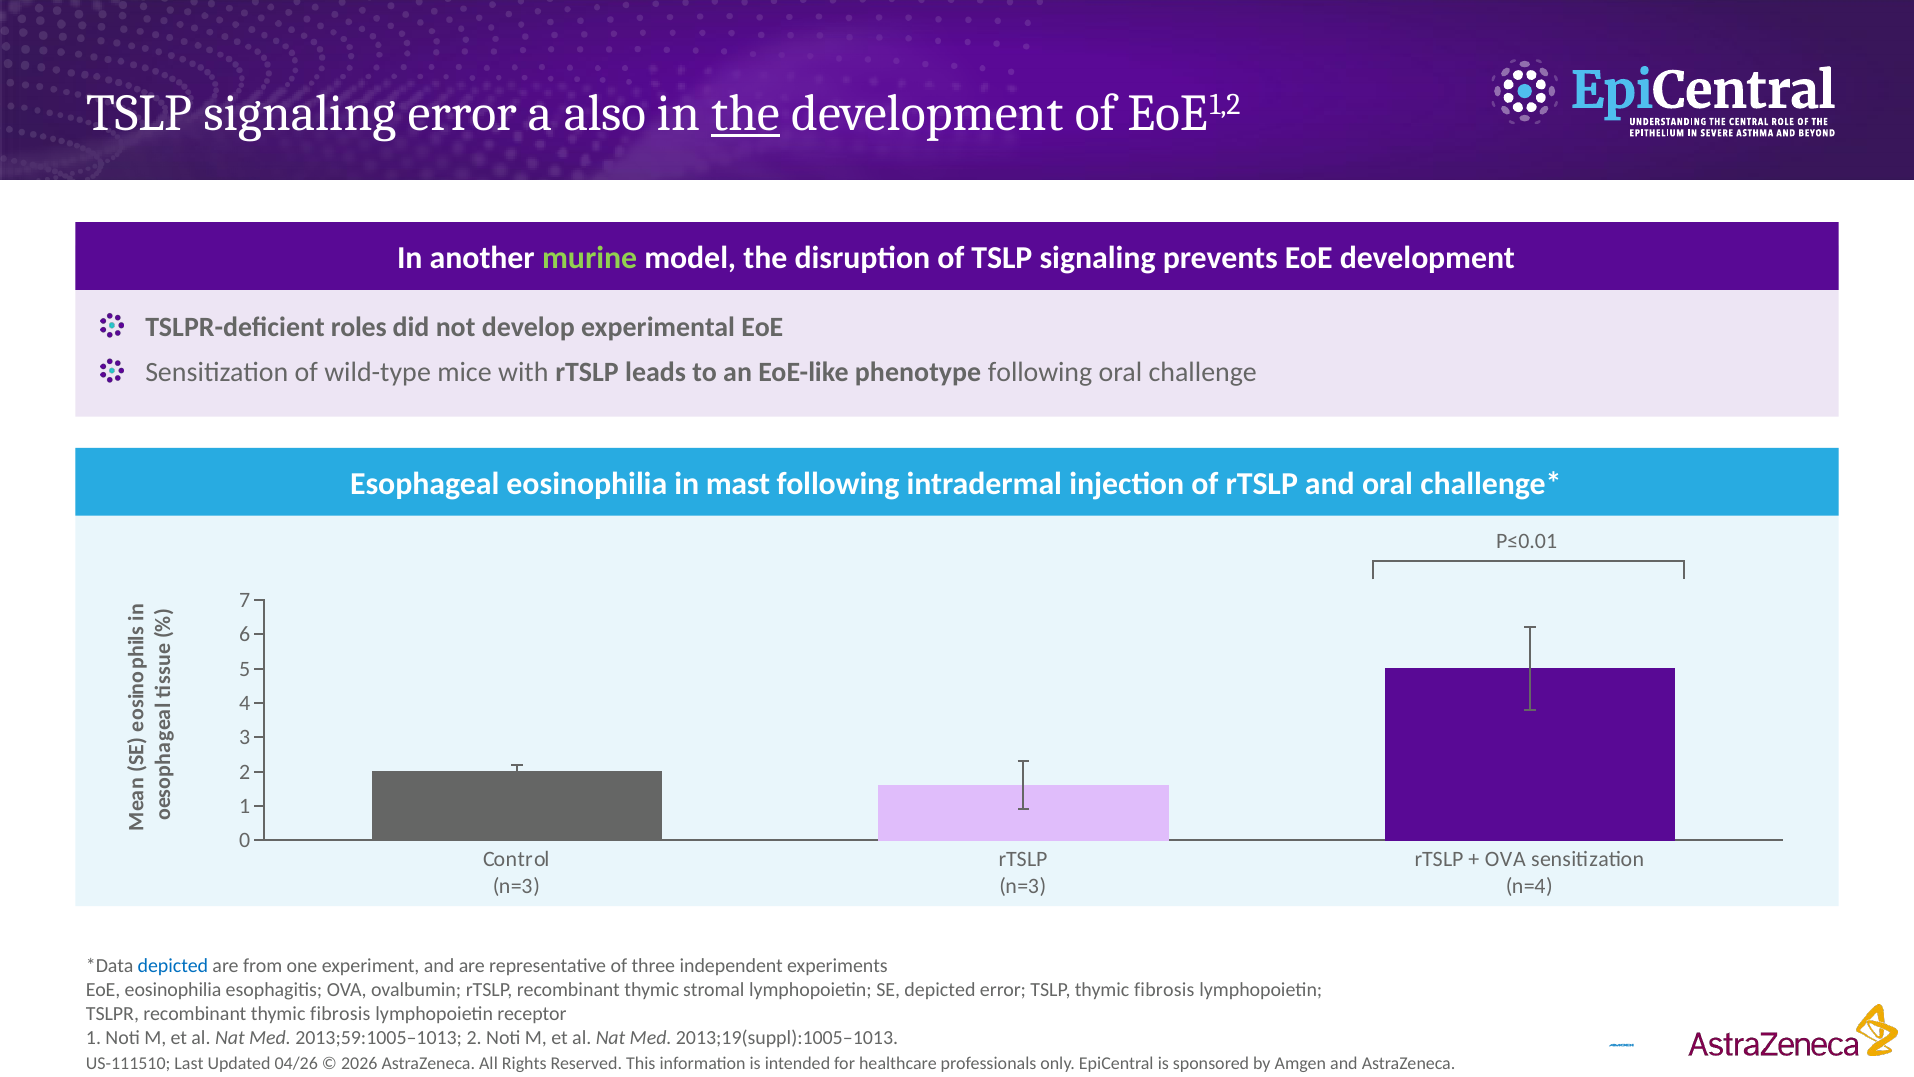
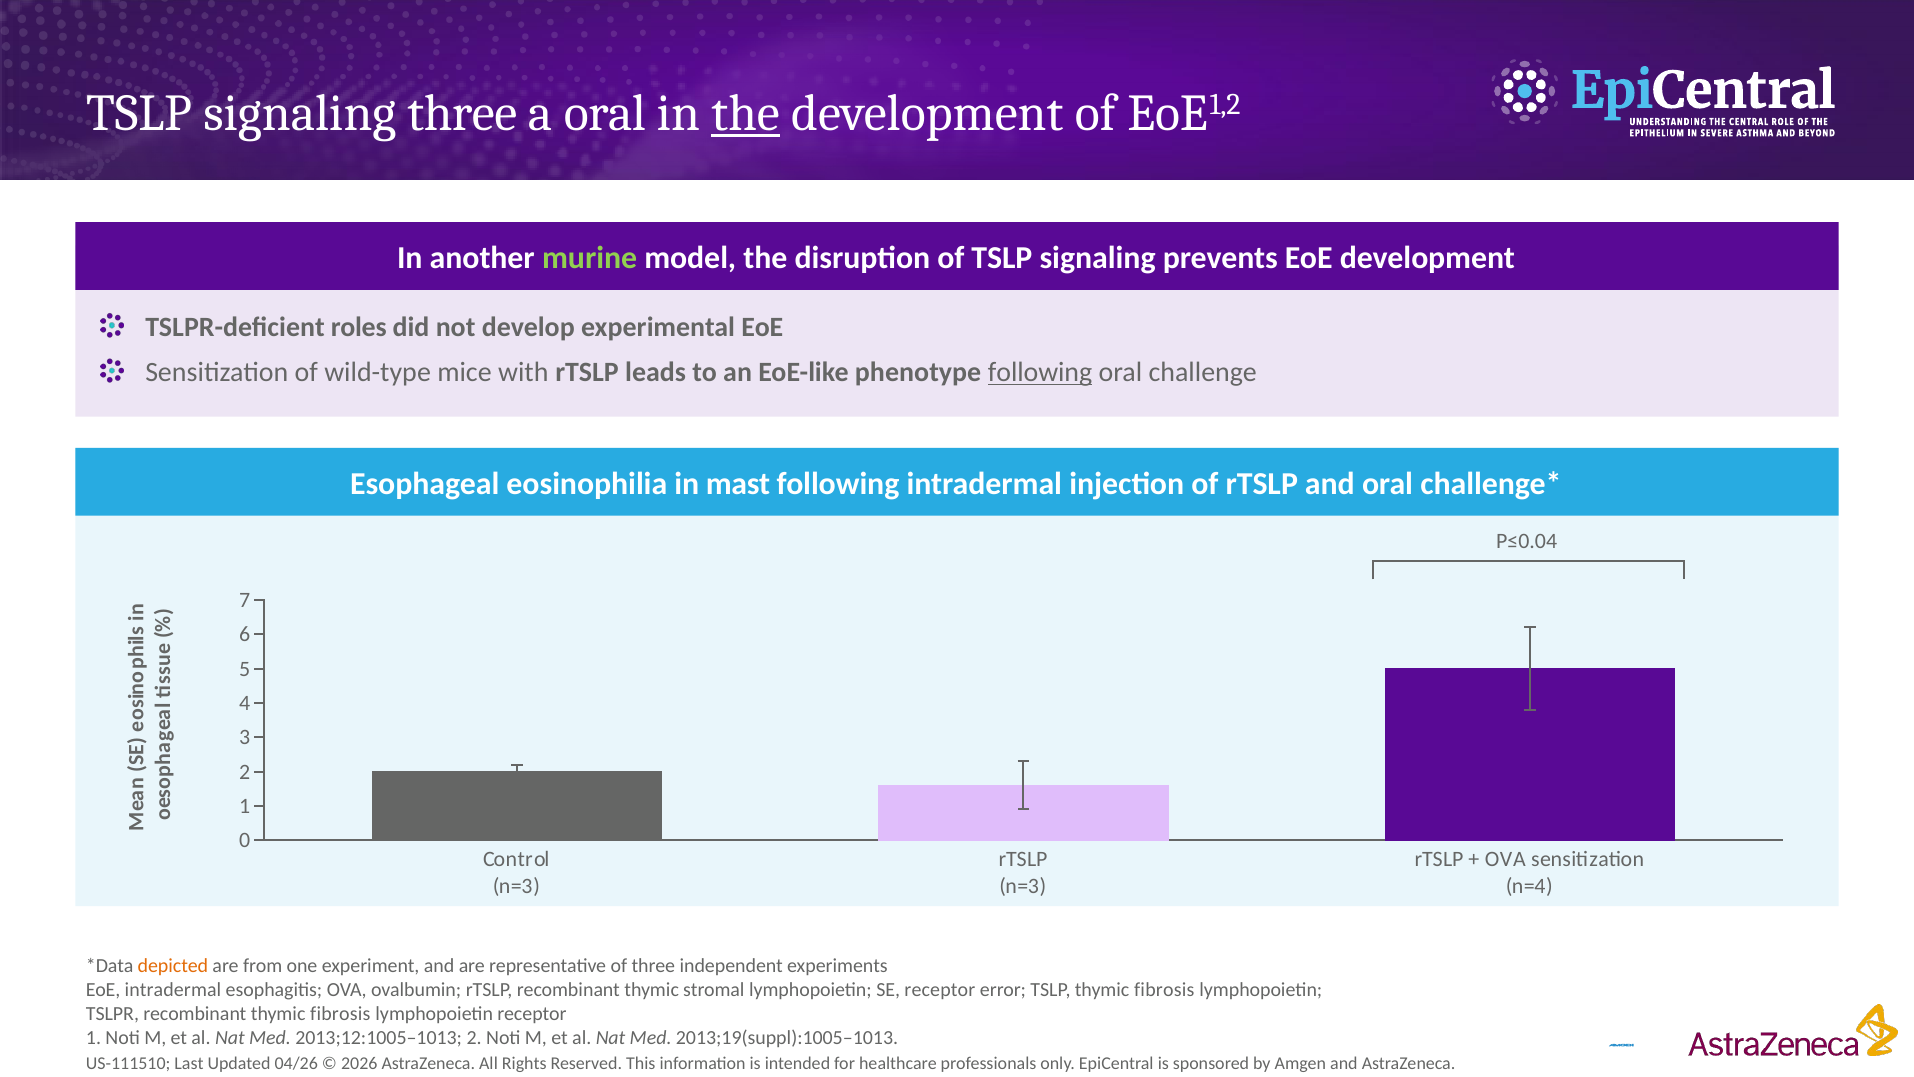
signaling error: error -> three (462, 113)
a also: also -> oral (605, 113)
following underline: none -> present (1040, 372)
P≤0.01: P≤0.01 -> P≤0.04 (1527, 541)
depicted colour: blue -> orange (173, 966)
EoE eosinophilia: eosinophilia -> intradermal (173, 990)
SE depicted: depicted -> receptor (940, 990)
2013;59:1005–1013: 2013;59:1005–1013 -> 2013;12:1005–1013 (379, 1038)
